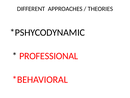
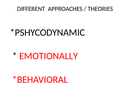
PROFESSIONAL: PROFESSIONAL -> EMOTIONALLY (49, 56)
